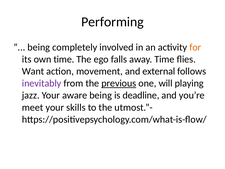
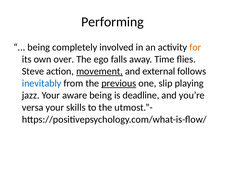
own time: time -> over (64, 59)
Want: Want -> Steve (33, 71)
movement underline: none -> present (99, 71)
inevitably colour: purple -> blue (42, 83)
will: will -> slip (166, 83)
meet: meet -> versa (33, 107)
